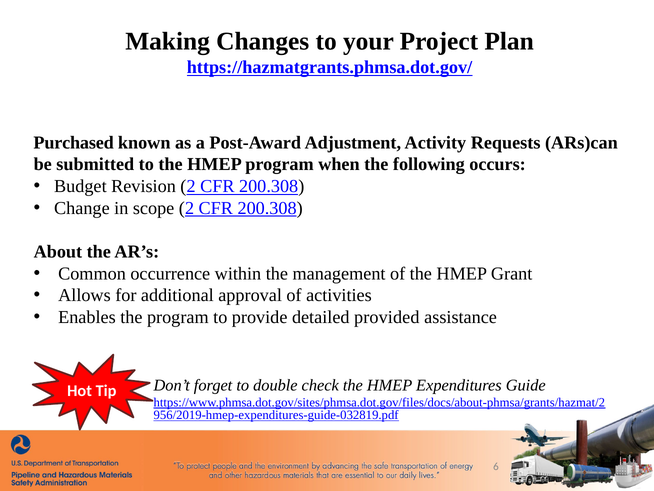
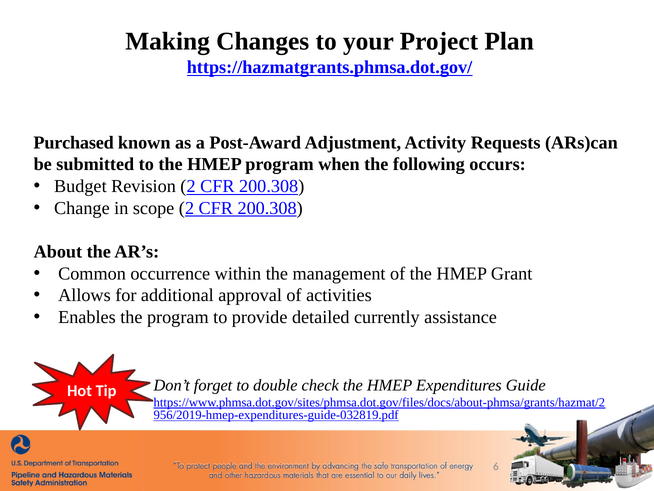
provided: provided -> currently (387, 317)
